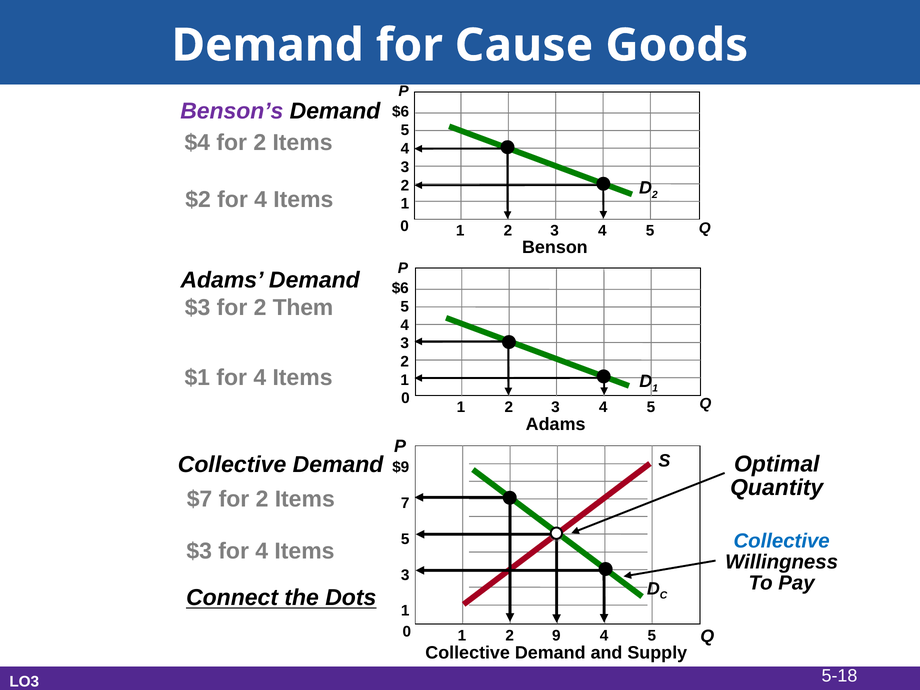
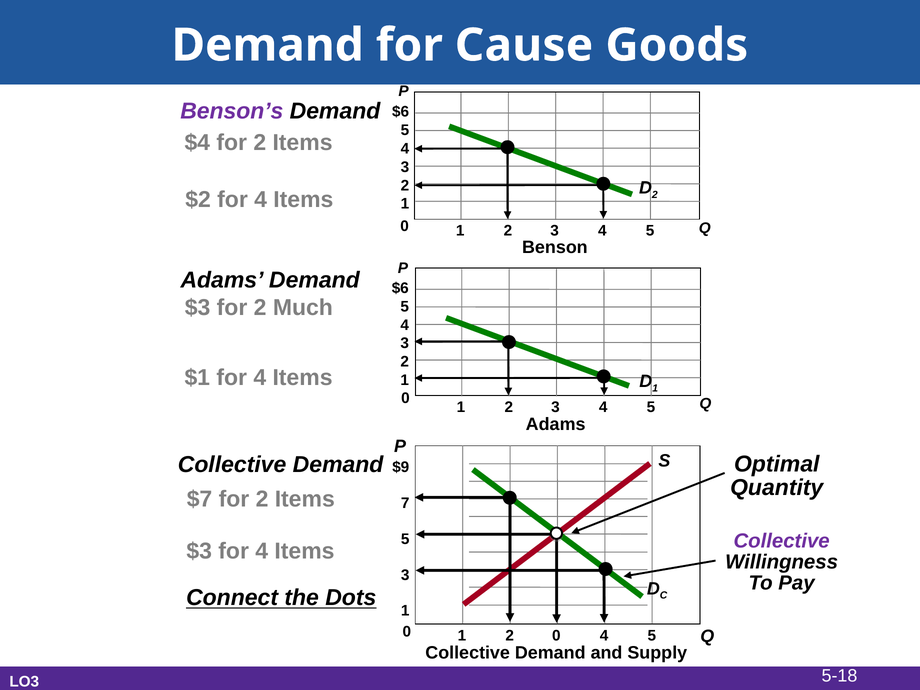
Them: Them -> Much (303, 307)
Collective colour: blue -> purple (782, 541)
2 9: 9 -> 0 (556, 636)
